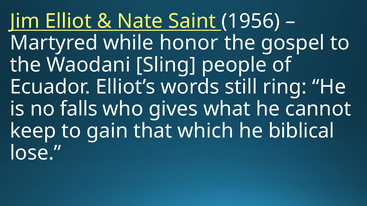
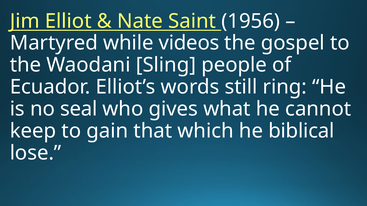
honor: honor -> videos (189, 43)
falls: falls -> seal (79, 109)
